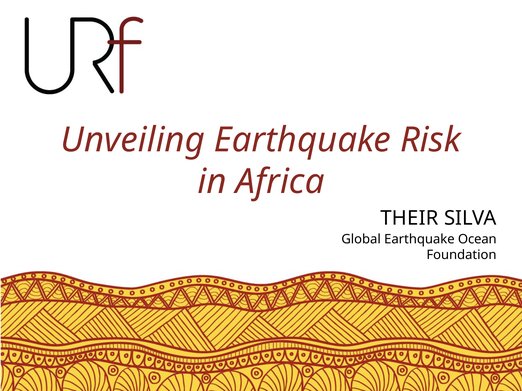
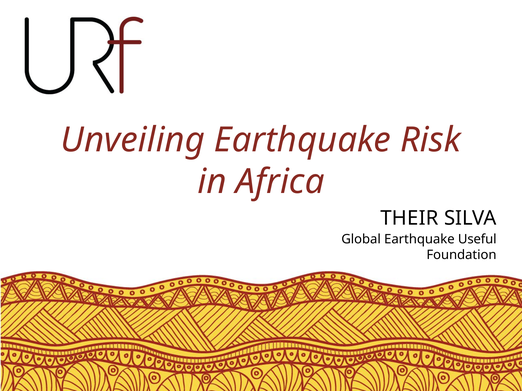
Ocean: Ocean -> Useful (477, 240)
